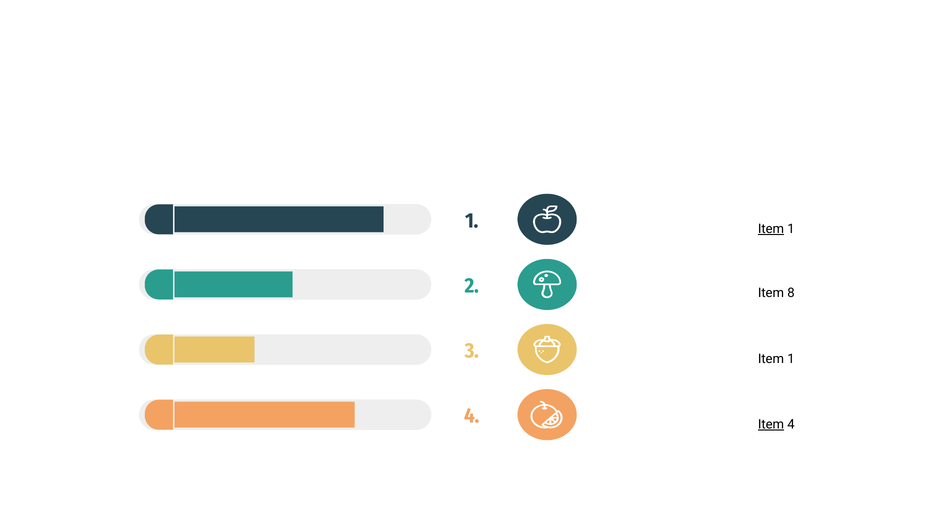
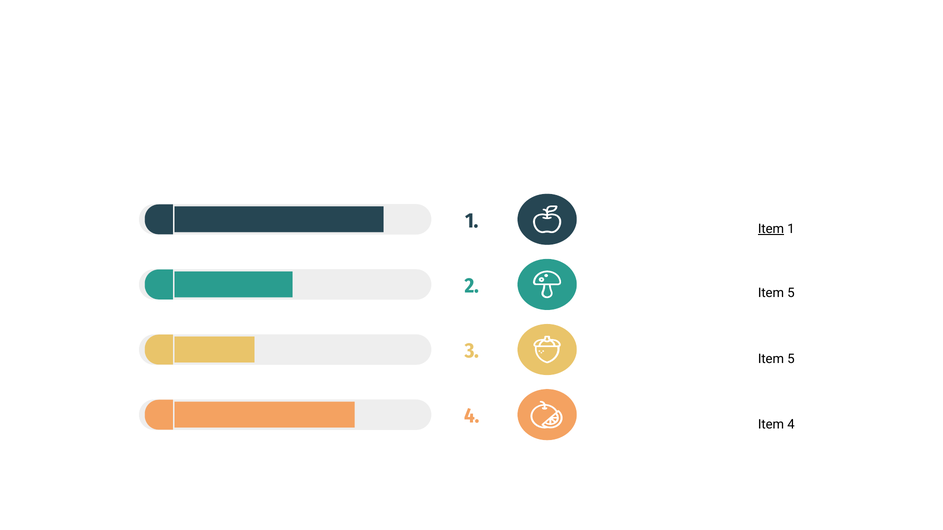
2 Item 8: 8 -> 5 (791, 293)
3 Item 1: 1 -> 5 (791, 359)
Item underline: present -> none (771, 425)
